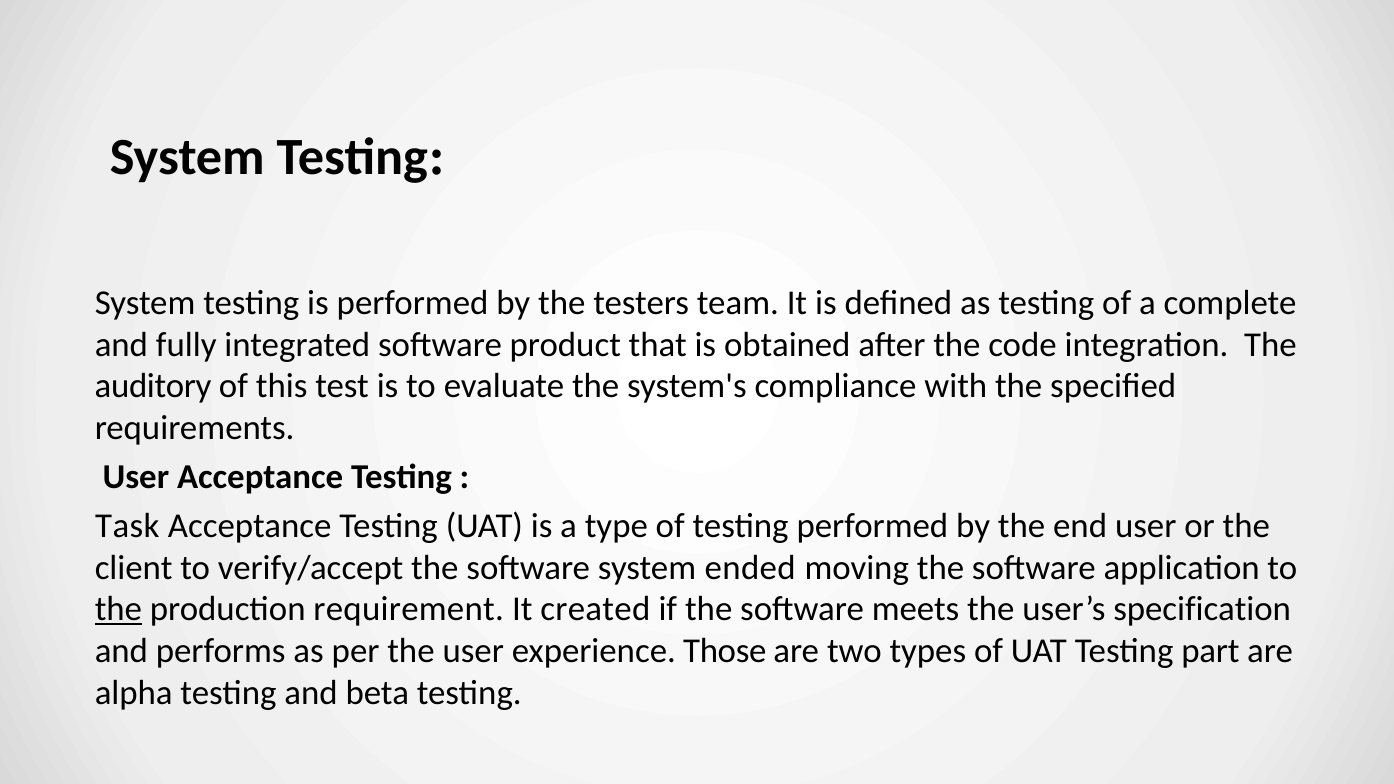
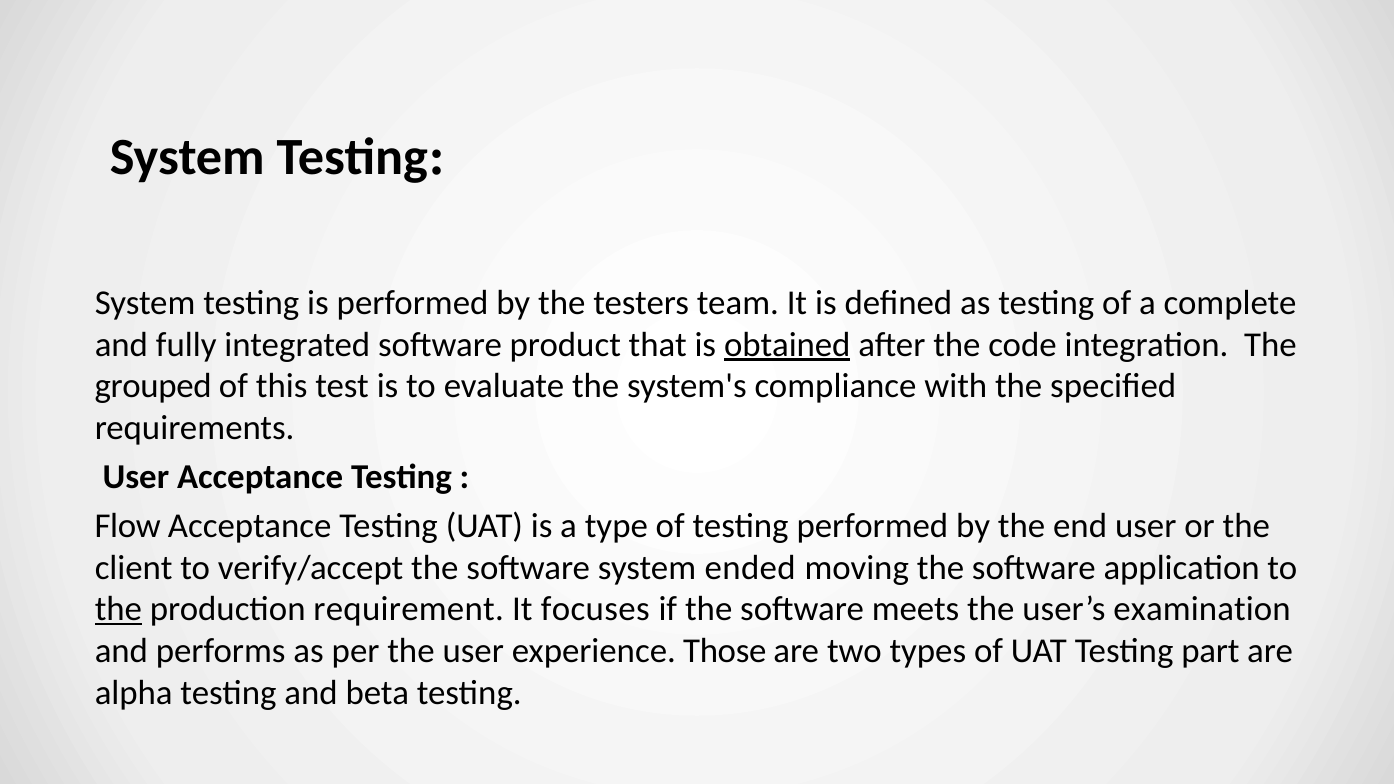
obtained underline: none -> present (787, 345)
auditory: auditory -> grouped (153, 387)
Task: Task -> Flow (128, 526)
created: created -> focuses (595, 610)
specification: specification -> examination (1202, 610)
